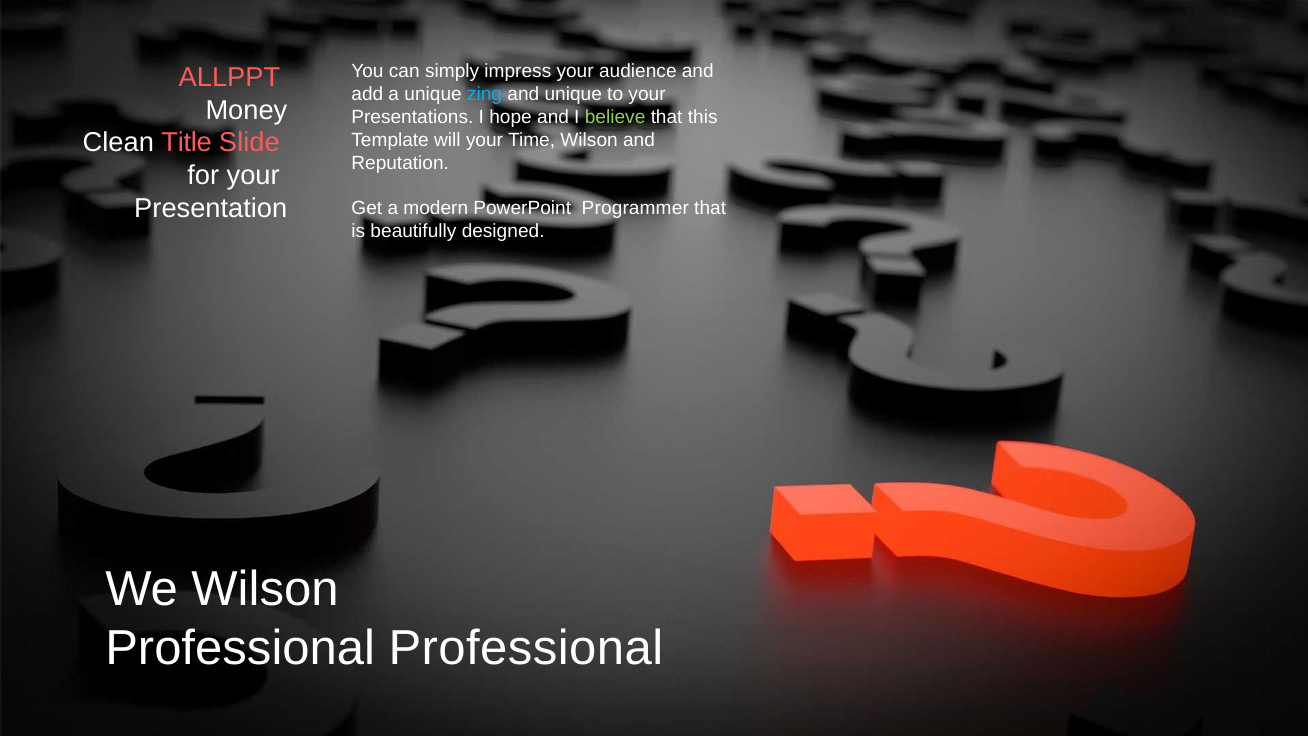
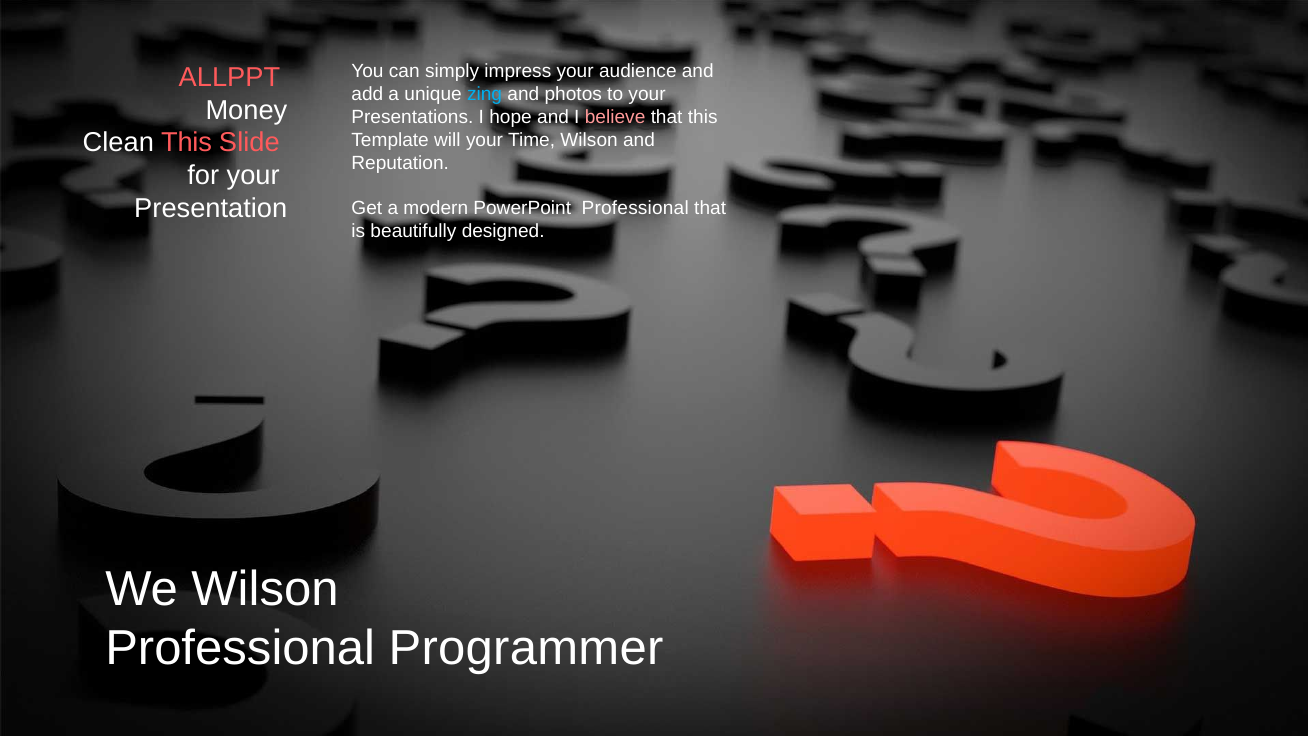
and unique: unique -> photos (573, 94)
believe colour: light green -> pink (615, 117)
Clean Title: Title -> This (187, 143)
PowerPoint Programmer: Programmer -> Professional (635, 208)
Professional Professional: Professional -> Programmer (526, 648)
